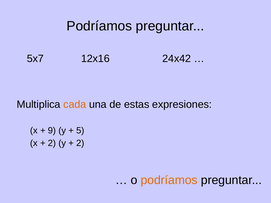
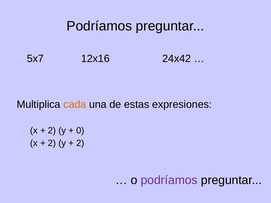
9: 9 -> 2 (52, 131)
5: 5 -> 0 (80, 131)
podríamos colour: orange -> purple (169, 180)
